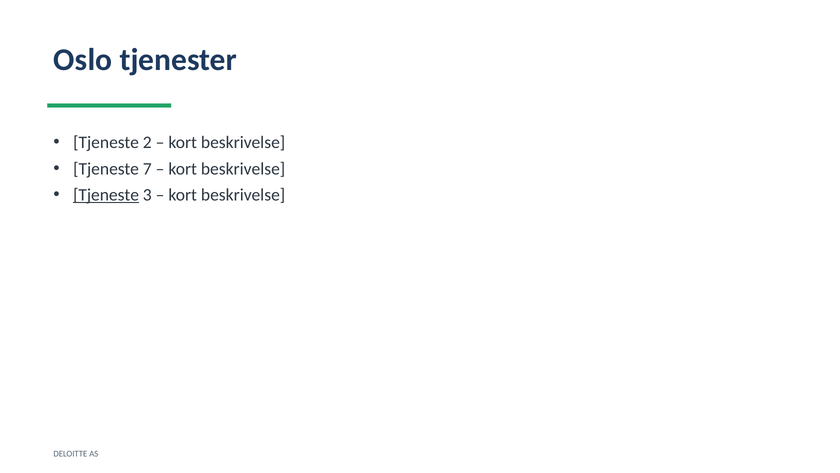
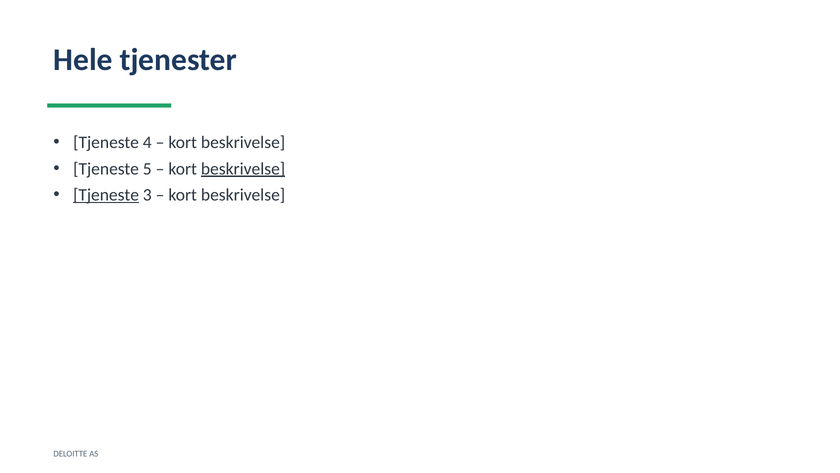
Oslo: Oslo -> Hele (83, 60)
2: 2 -> 4 (147, 142)
7: 7 -> 5 (147, 169)
beskrivelse underline: none -> present (243, 169)
